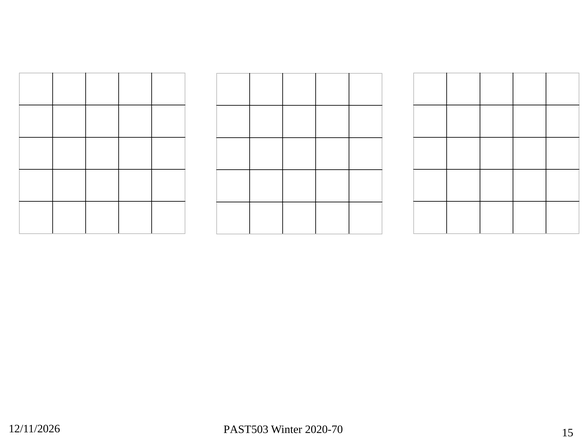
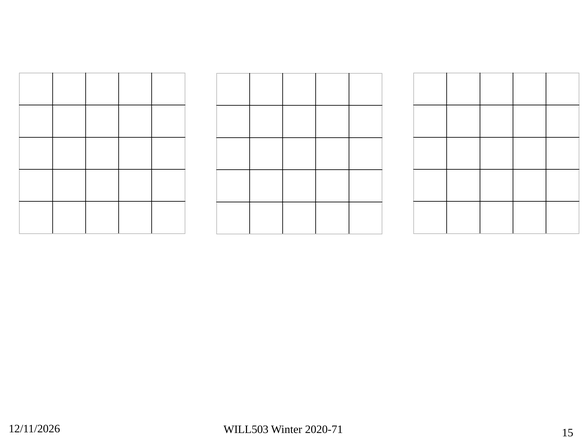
PAST503: PAST503 -> WILL503 (246, 429)
2020-70: 2020-70 -> 2020-71 (324, 429)
